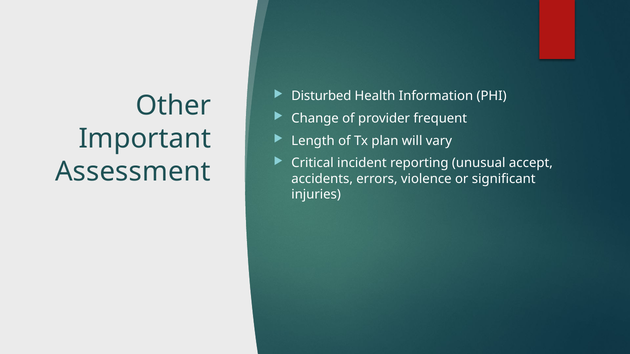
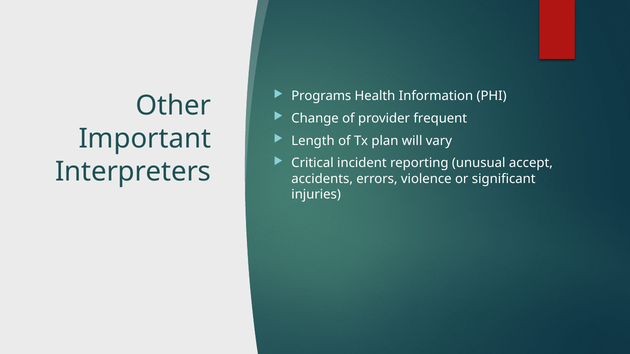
Disturbed: Disturbed -> Programs (321, 96)
Assessment: Assessment -> Interpreters (133, 172)
